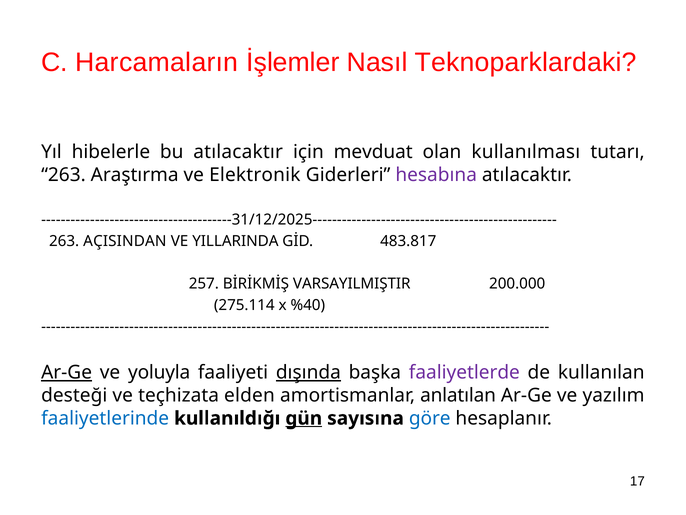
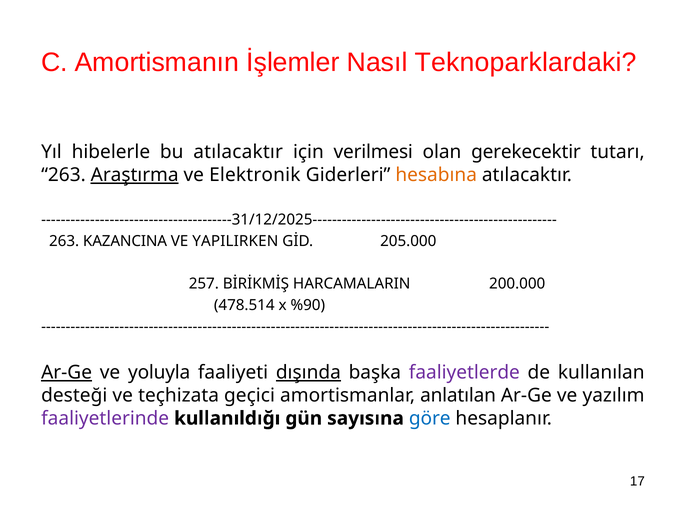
Harcamaların: Harcamaların -> Amortismanın (157, 63)
mevduat: mevduat -> verilmesi (373, 152)
kullanılması: kullanılması -> gerekecektir (526, 152)
Araştırma underline: none -> present (135, 175)
hesabına colour: purple -> orange (436, 175)
AÇISINDAN: AÇISINDAN -> KAZANCINA (125, 241)
YILLARINDA: YILLARINDA -> YAPILIRKEN (235, 241)
483.817: 483.817 -> 205.000 (408, 241)
VARSAYILMIŞTIR: VARSAYILMIŞTIR -> HARCAMALARIN (352, 284)
275.114: 275.114 -> 478.514 (244, 305)
%40: %40 -> %90 (308, 305)
elden: elden -> geçici (250, 395)
faaliyetlerinde colour: blue -> purple (105, 418)
gün underline: present -> none (304, 418)
